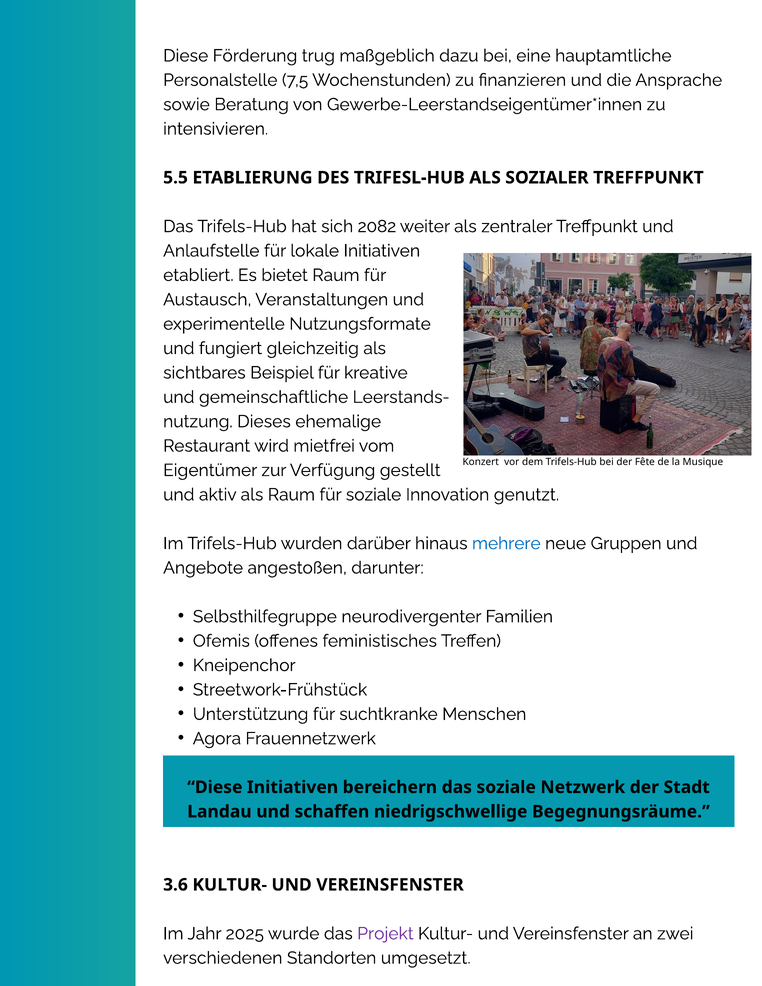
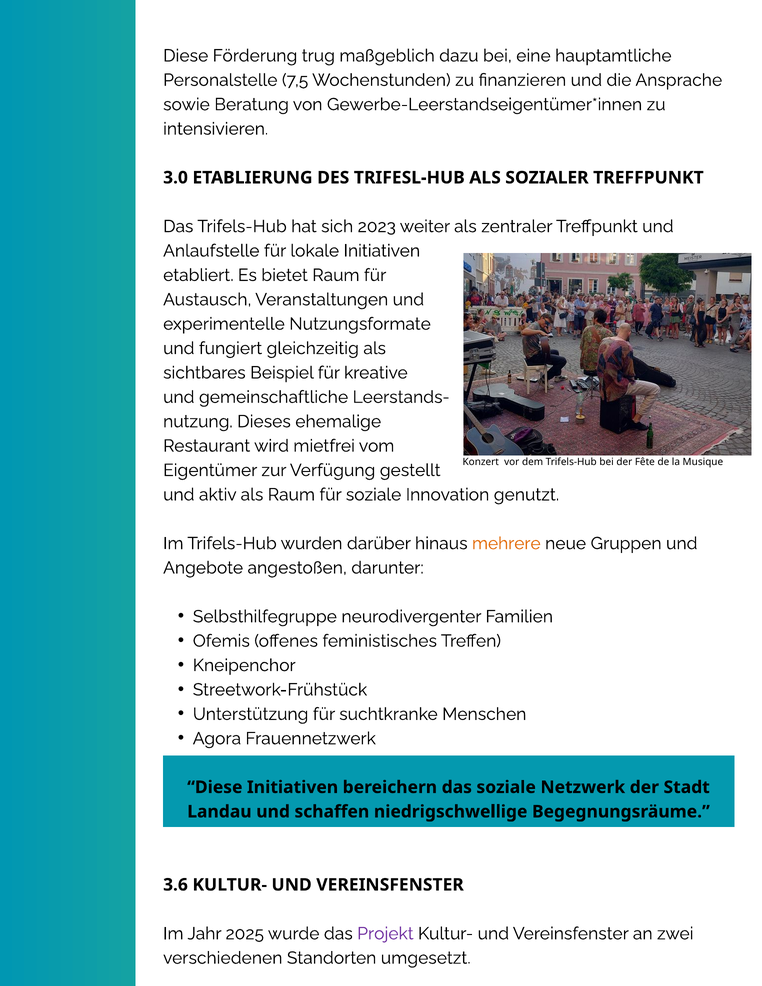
5.5: 5.5 -> 3.0 (176, 178)
2082: 2082 -> 2023 (377, 226)
mehrere colour: blue -> orange (506, 543)
